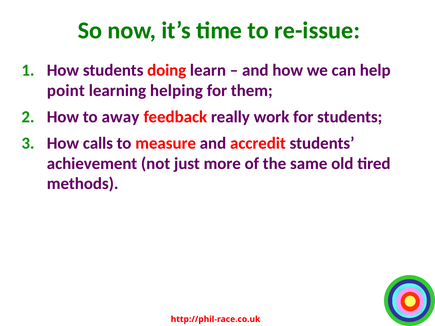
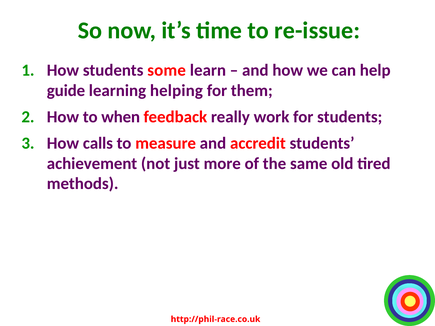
doing: doing -> some (167, 70)
point: point -> guide (66, 91)
away: away -> when (121, 117)
